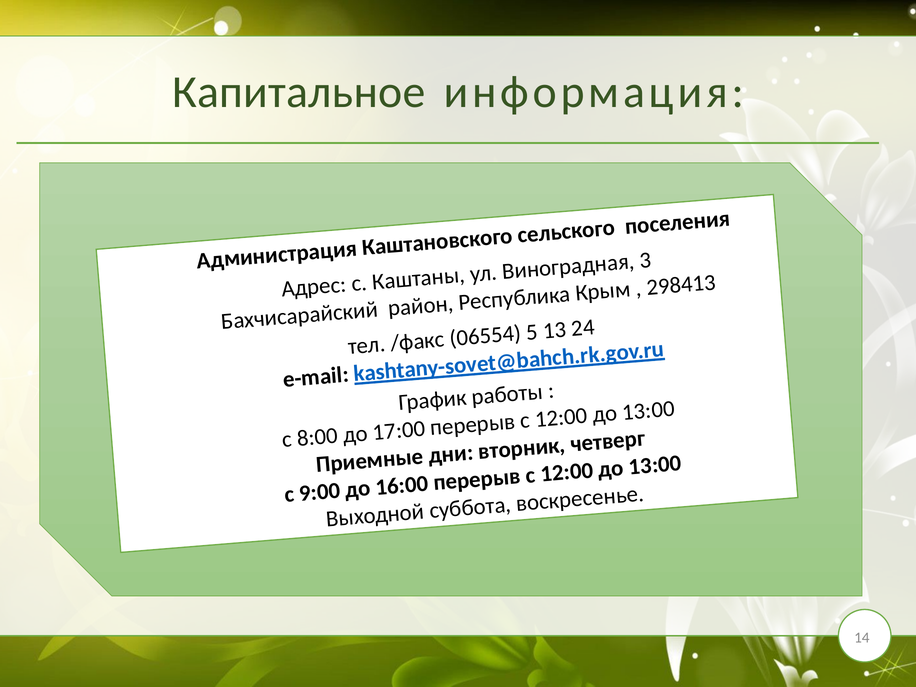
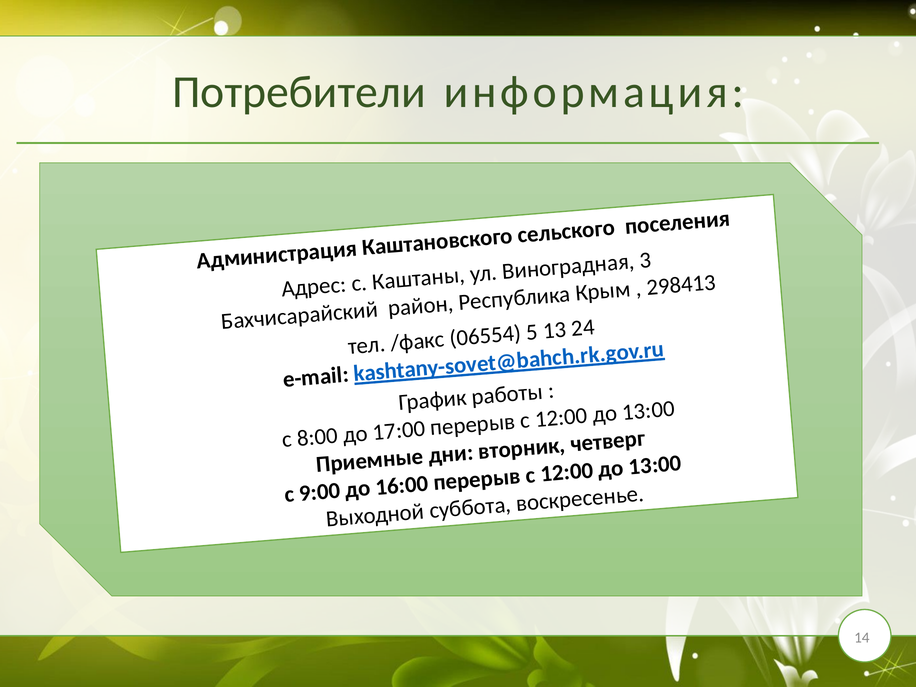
Капитальное: Капитальное -> Потребители (299, 92)
